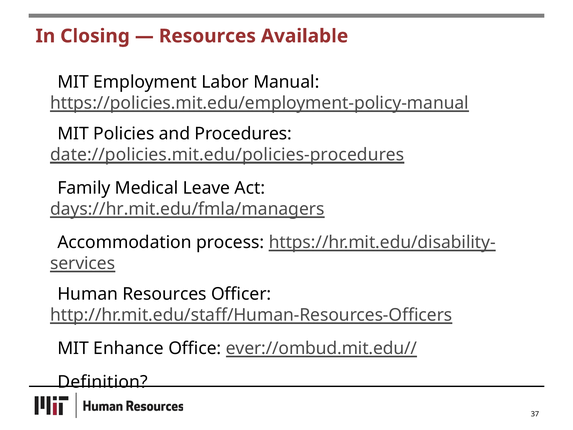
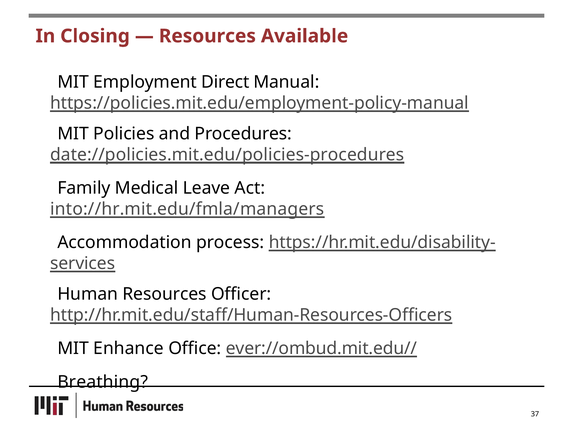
Labor: Labor -> Direct (225, 82)
days://hr.mit.edu/fmla/managers: days://hr.mit.edu/fmla/managers -> into://hr.mit.edu/fmla/managers (187, 209)
Definition: Definition -> Breathing (103, 382)
